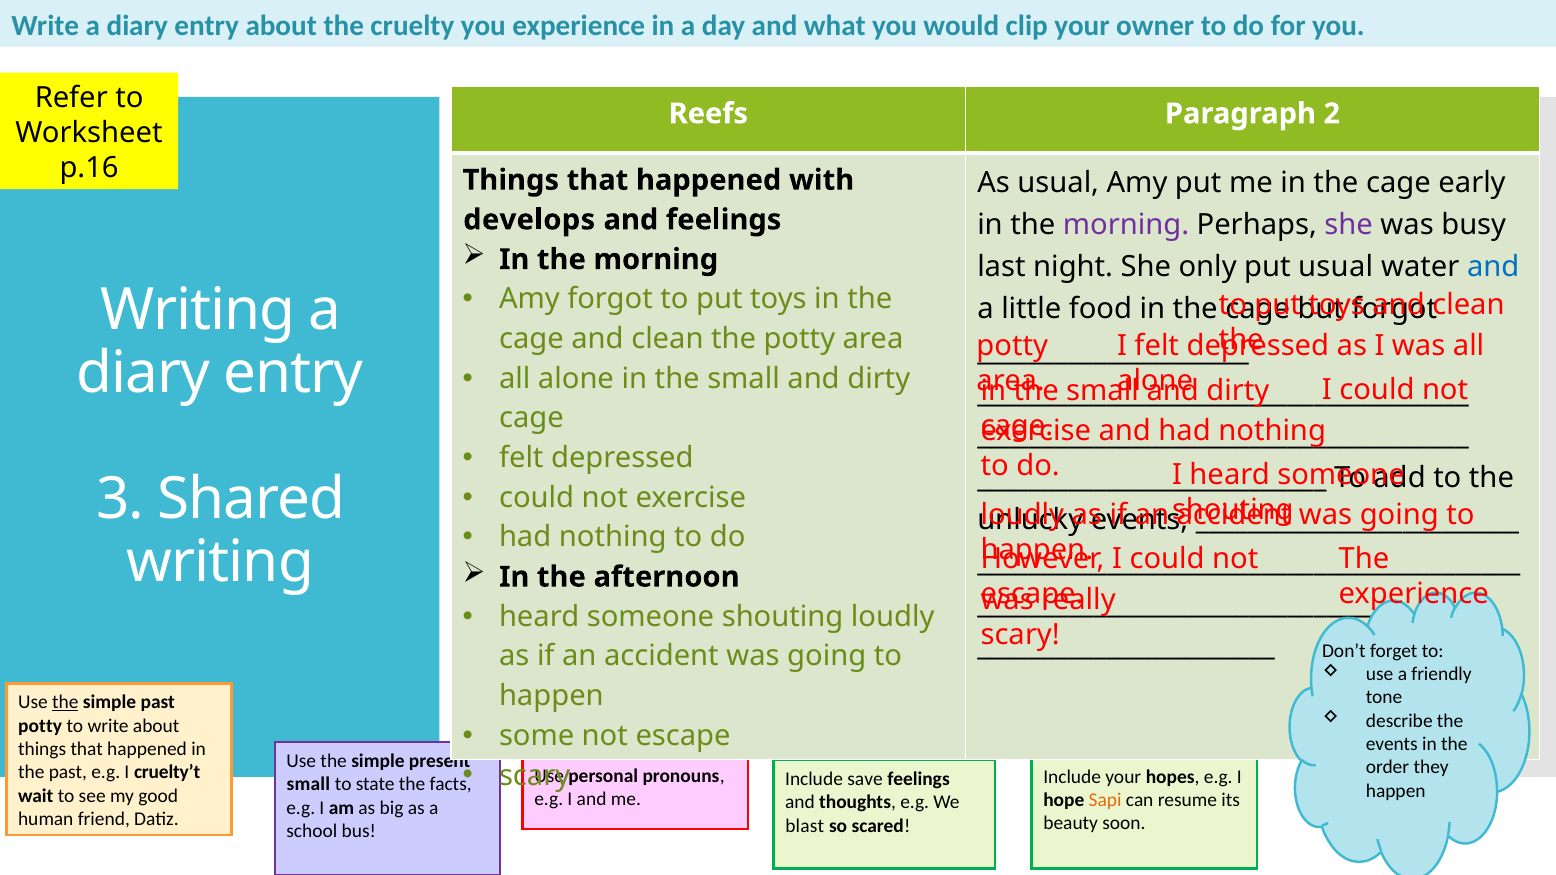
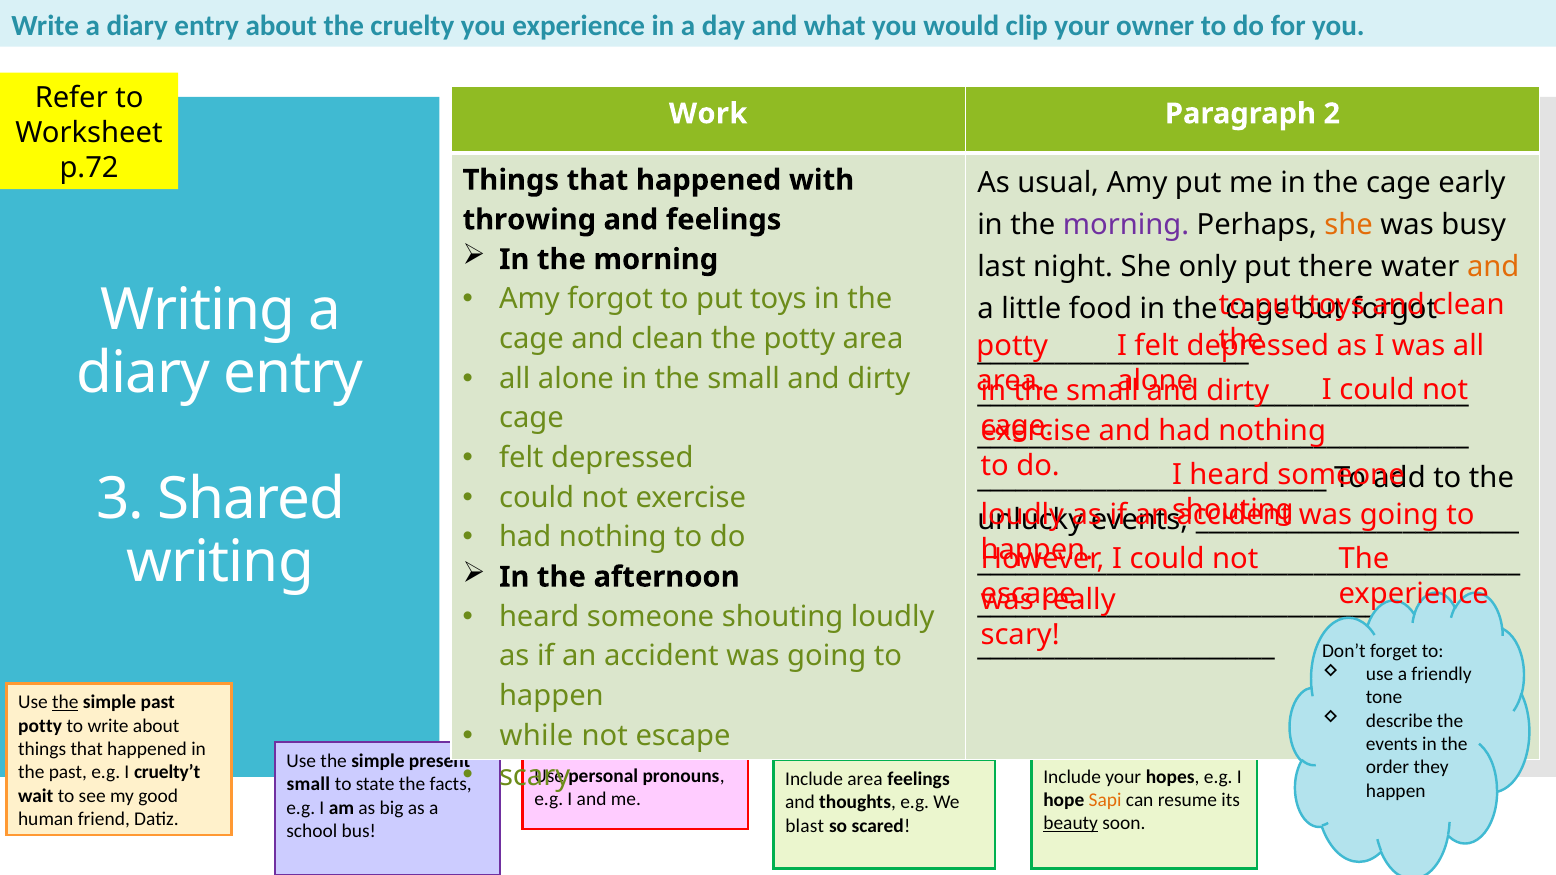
Reefs: Reefs -> Work (708, 114)
p.16: p.16 -> p.72 (89, 168)
develops: develops -> throwing (529, 220)
she colour: purple -> orange (1349, 225)
put usual: usual -> there (1336, 267)
and colour: blue -> orange (1493, 267)
some: some -> while (536, 736)
Include save: save -> area (865, 779)
beauty underline: none -> present (1071, 824)
